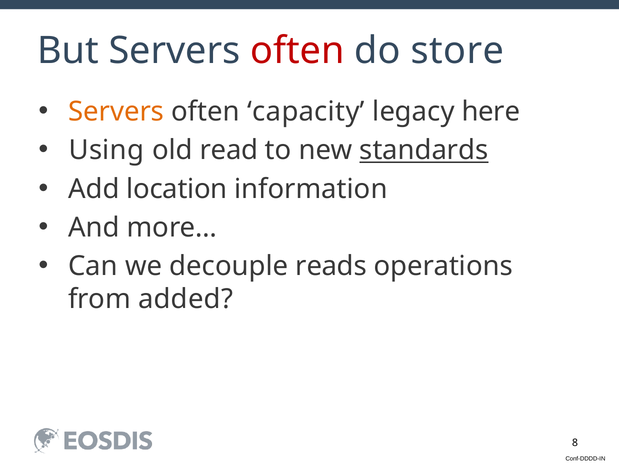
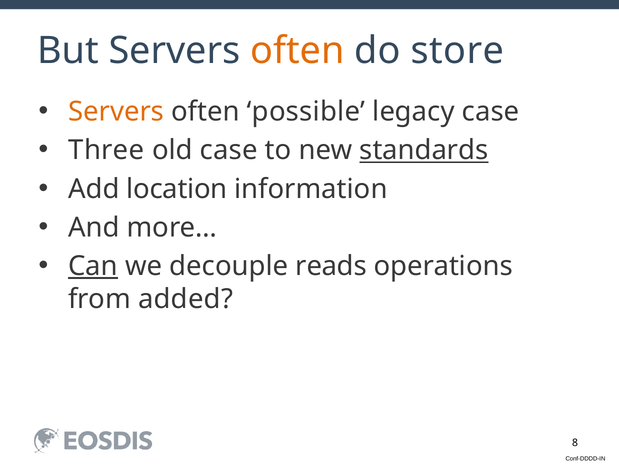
often colour: red -> orange (297, 51)
capacity: capacity -> possible (306, 112)
legacy here: here -> case (491, 112)
Using: Using -> Three (106, 150)
old read: read -> case (229, 150)
Can underline: none -> present (93, 266)
